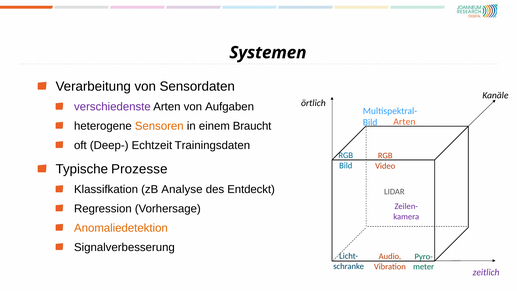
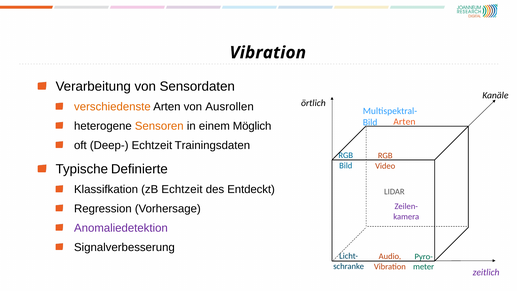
Systemen: Systemen -> Vibration (268, 53)
verschiedenste colour: purple -> orange (112, 107)
Aufgaben: Aufgaben -> Ausrollen (230, 107)
Braucht: Braucht -> Möglich (252, 126)
Prozesse: Prozesse -> Definierte (139, 169)
zB Analyse: Analyse -> Echtzeit (182, 189)
Anomaliedetektion colour: orange -> purple (121, 228)
